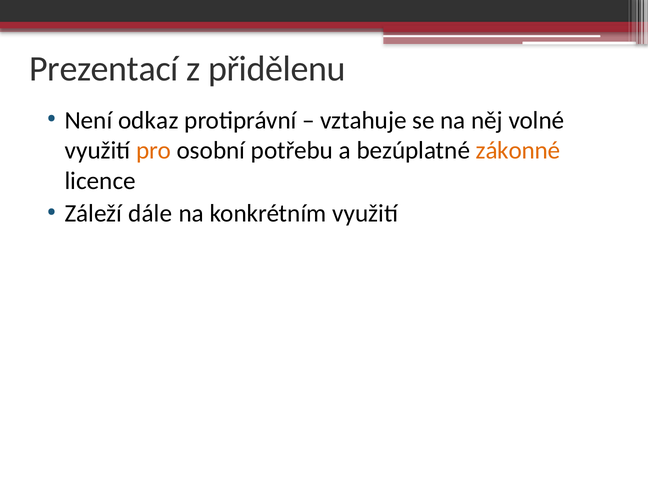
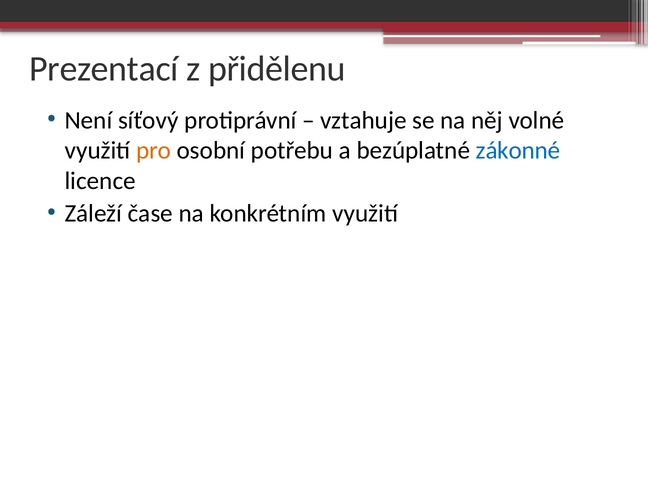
odkaz: odkaz -> síťový (148, 120)
zákonné colour: orange -> blue (518, 150)
dále: dále -> čase (150, 214)
